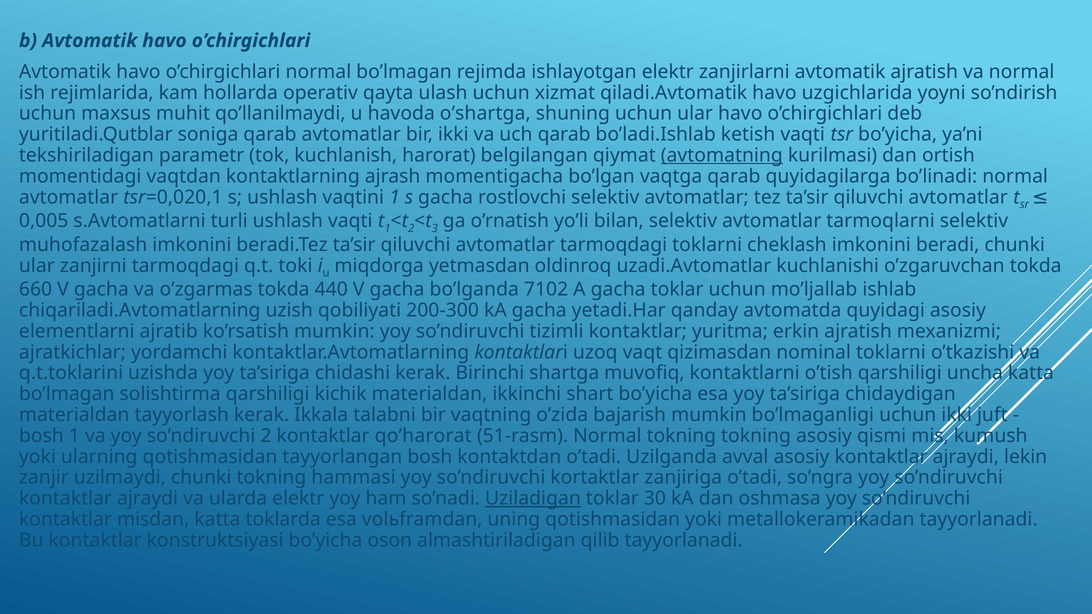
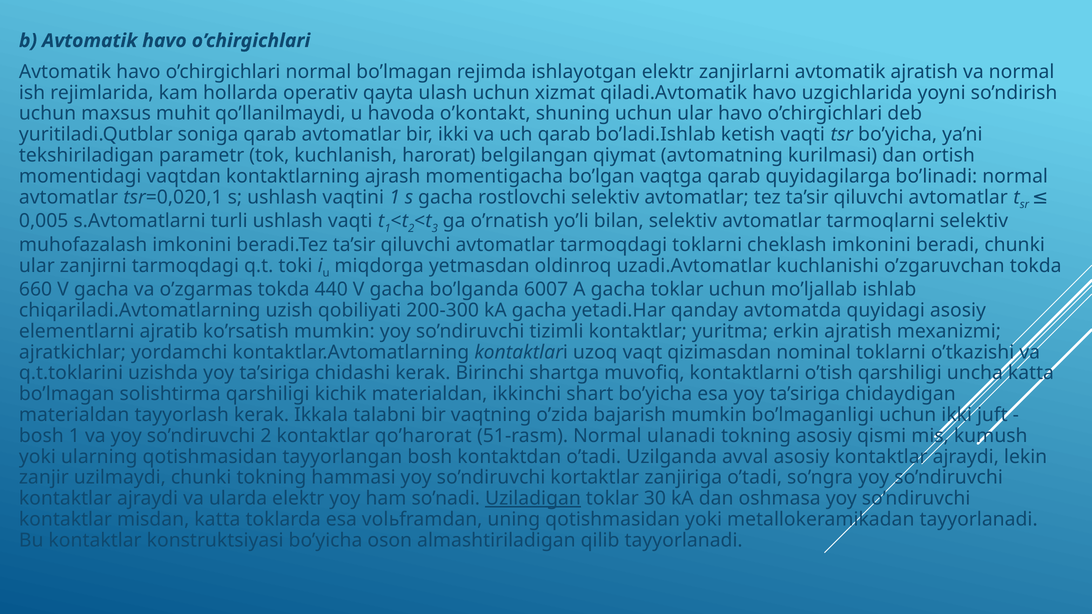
o’shartga: o’shartga -> o’kontakt (485, 114)
avtomatning underline: present -> none (722, 155)
7102: 7102 -> 6007 (546, 290)
Normal tokning: tokning -> ulanadi (681, 436)
